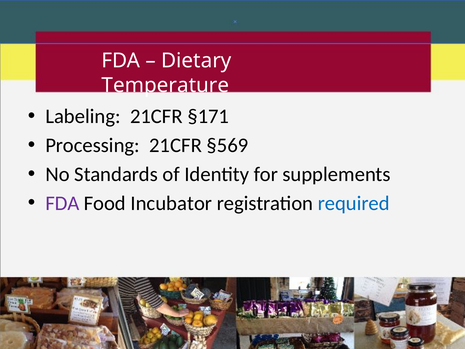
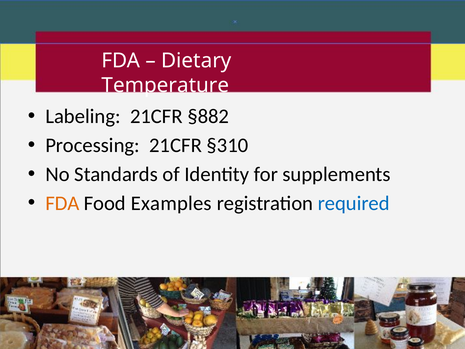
§171: §171 -> §882 (208, 116)
§569: §569 -> §310 (227, 145)
FDA colour: purple -> orange (62, 203)
Incubator: Incubator -> Examples (171, 203)
